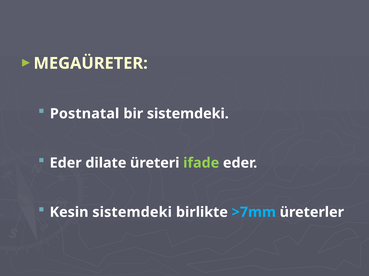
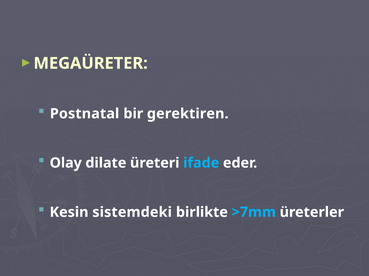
bir sistemdeki: sistemdeki -> gerektiren (188, 114)
Eder: Eder -> Olay (66, 163)
ifade colour: light green -> light blue (201, 163)
